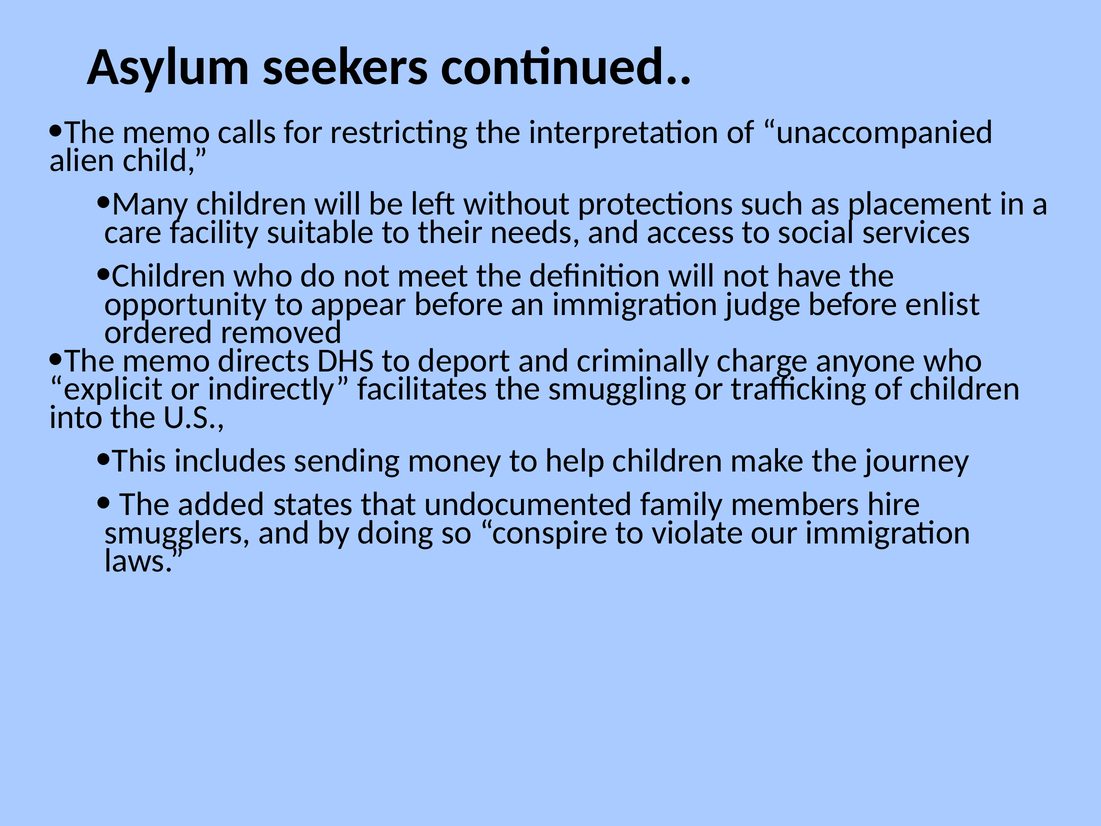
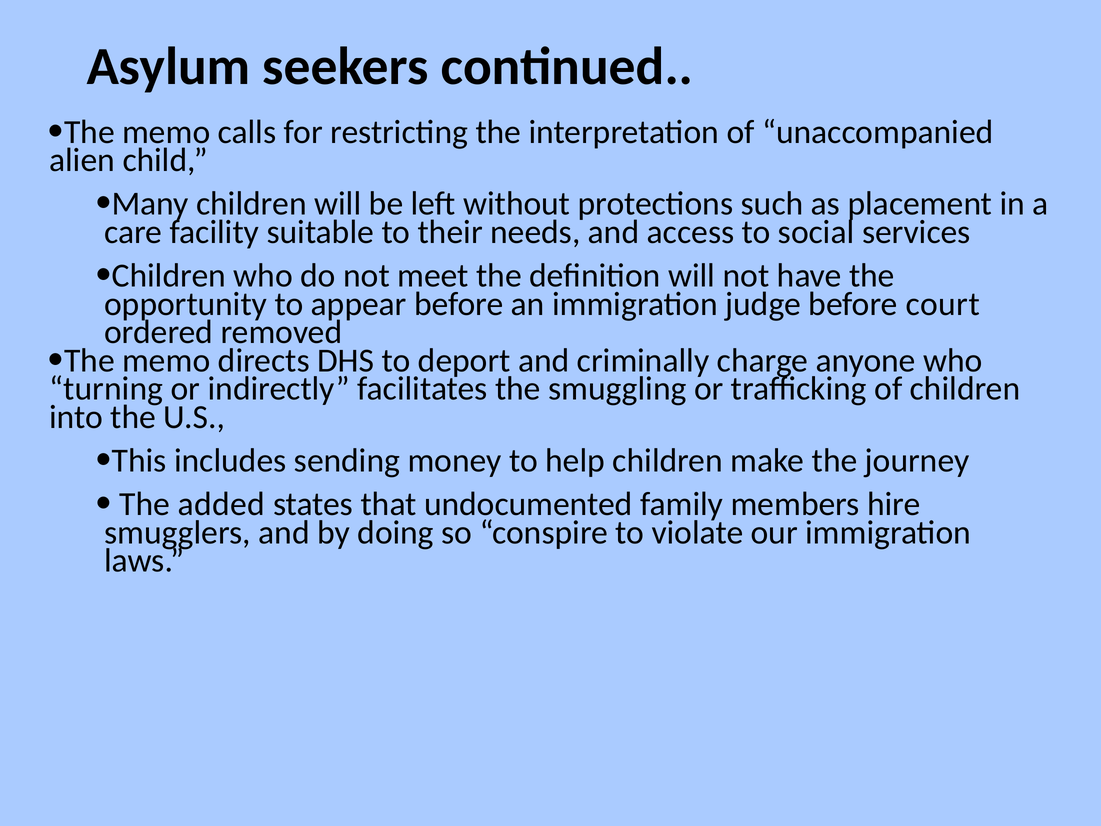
enlist: enlist -> court (943, 304)
explicit: explicit -> turning (106, 389)
